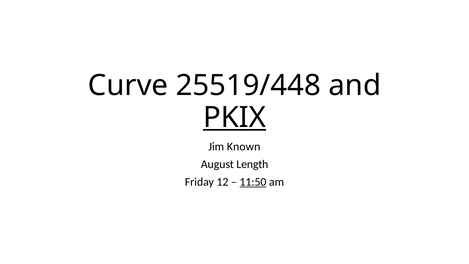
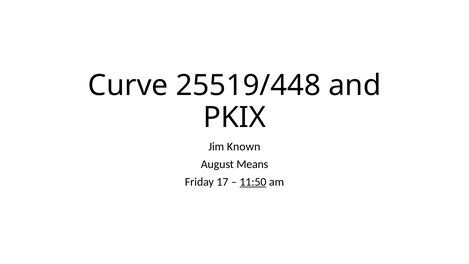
PKIX underline: present -> none (234, 117)
Length: Length -> Means (252, 164)
12: 12 -> 17 (222, 182)
